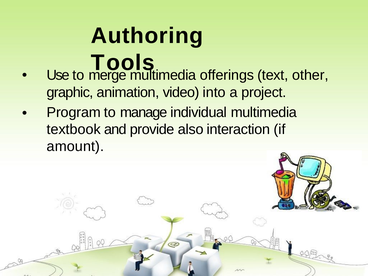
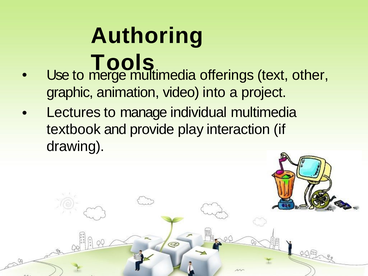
Program: Program -> Lectures (74, 112)
also: also -> play (191, 129)
amount: amount -> drawing (76, 146)
